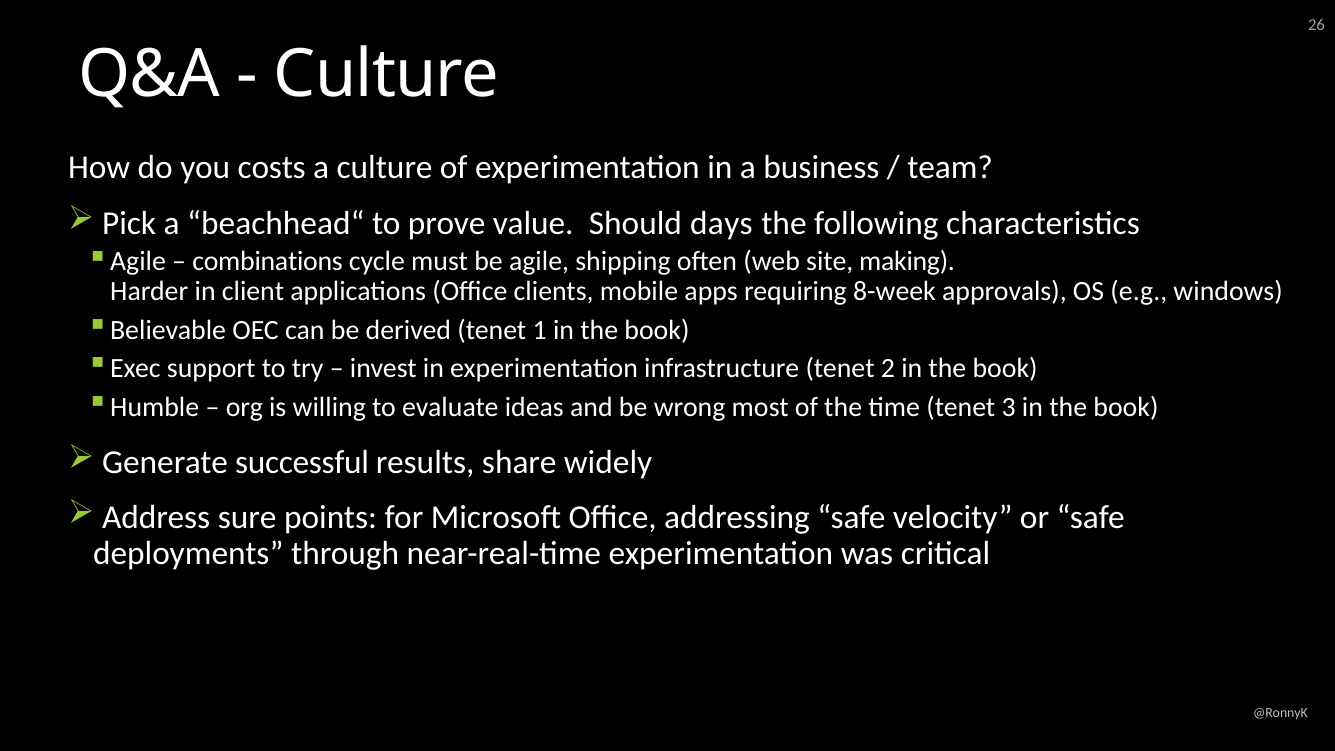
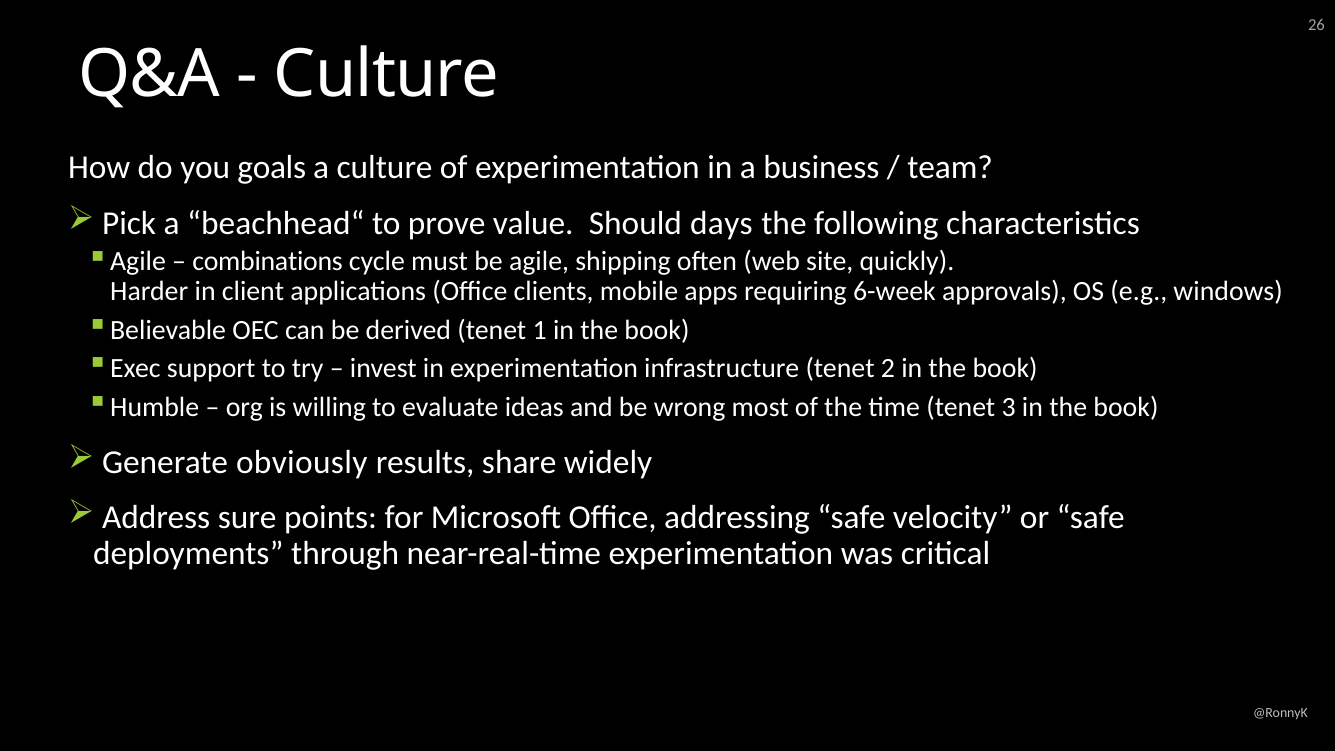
costs: costs -> goals (272, 168)
making: making -> quickly (907, 262)
8-week: 8-week -> 6-week (894, 292)
successful: successful -> obviously (302, 462)
